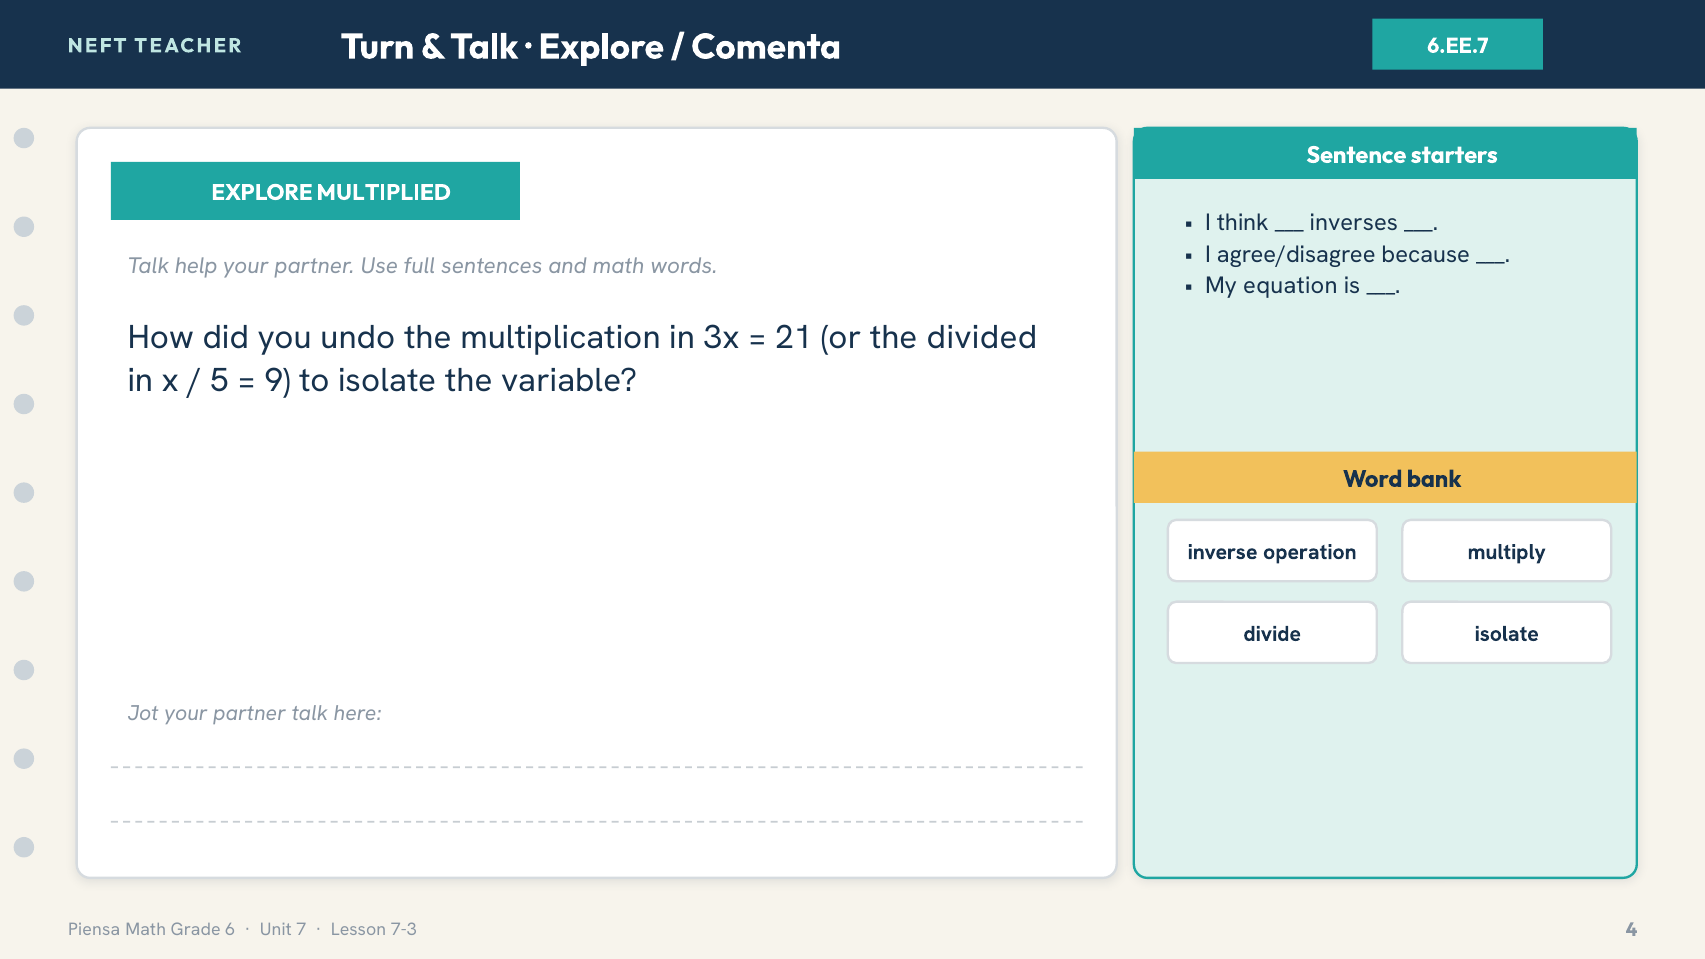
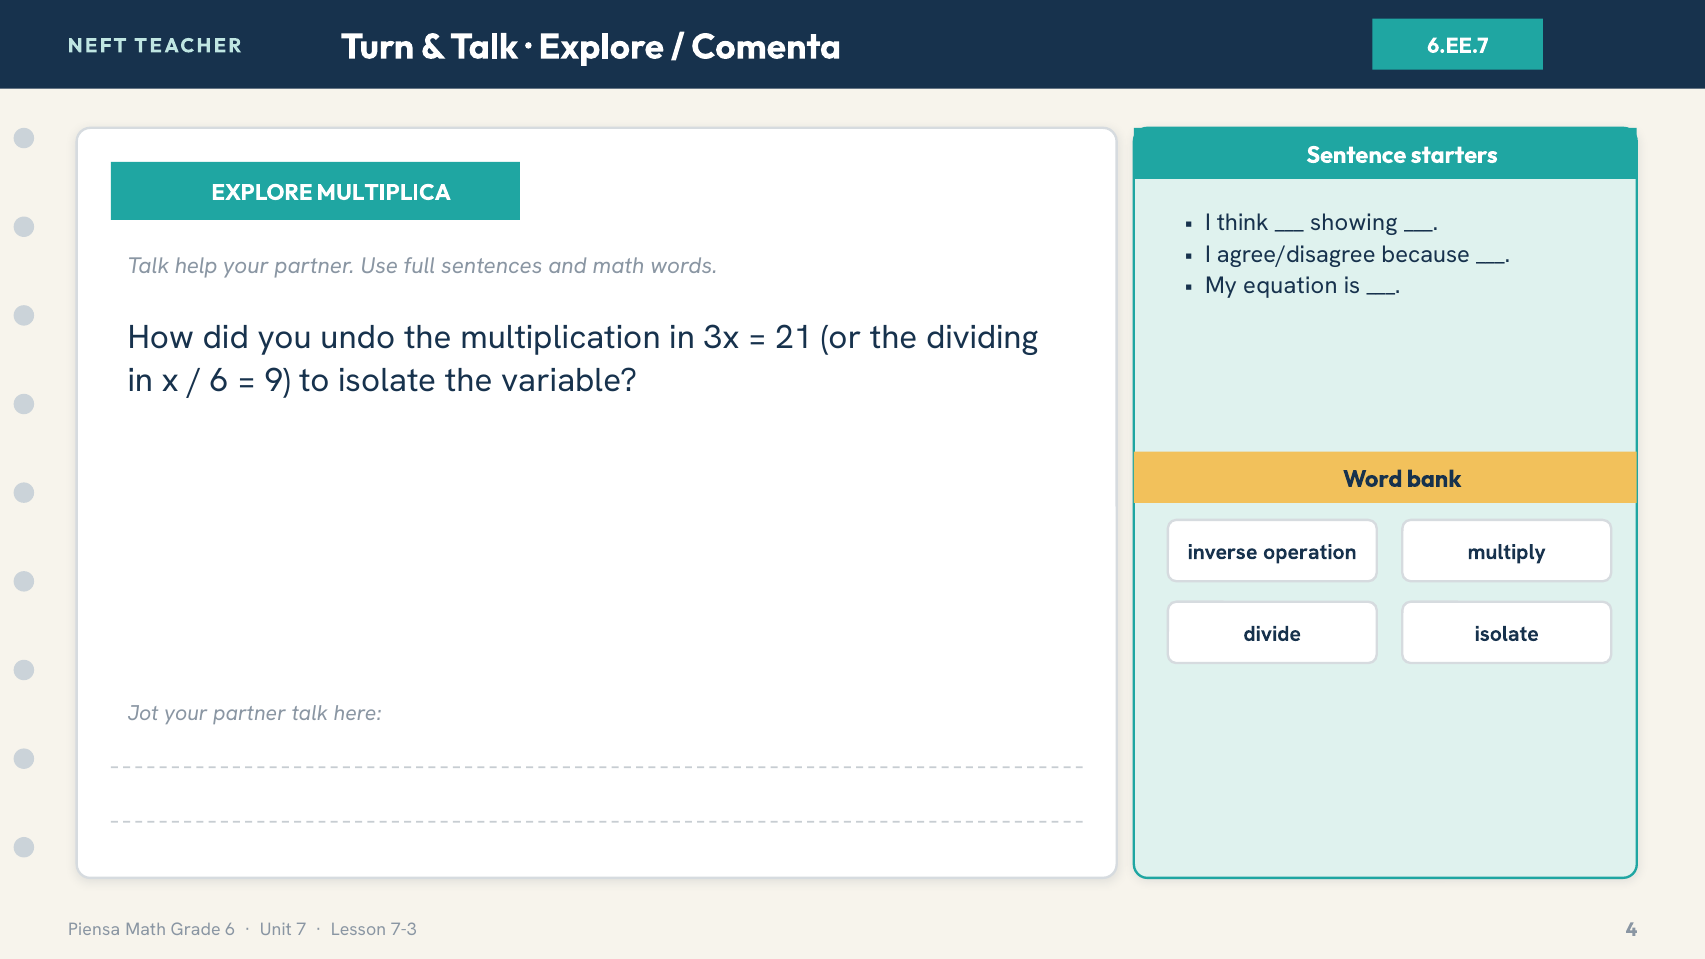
MULTIPLIED: MULTIPLIED -> MULTIPLICA (384, 192)
inverses: inverses -> showing (1354, 223)
divided: divided -> dividing (982, 337)
5: 5 -> 6 (219, 380)
